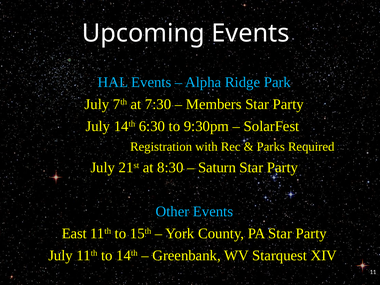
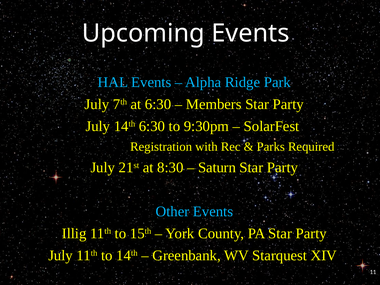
at 7:30: 7:30 -> 6:30 (158, 104)
East: East -> Illig (74, 233)
